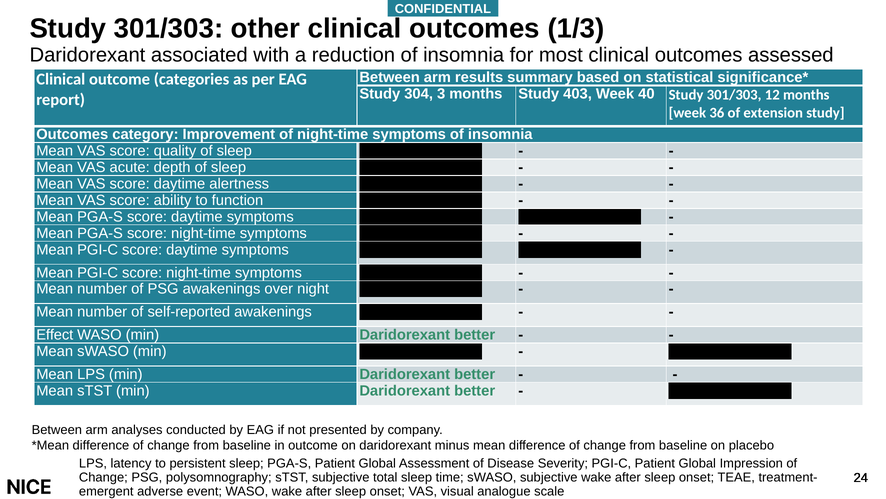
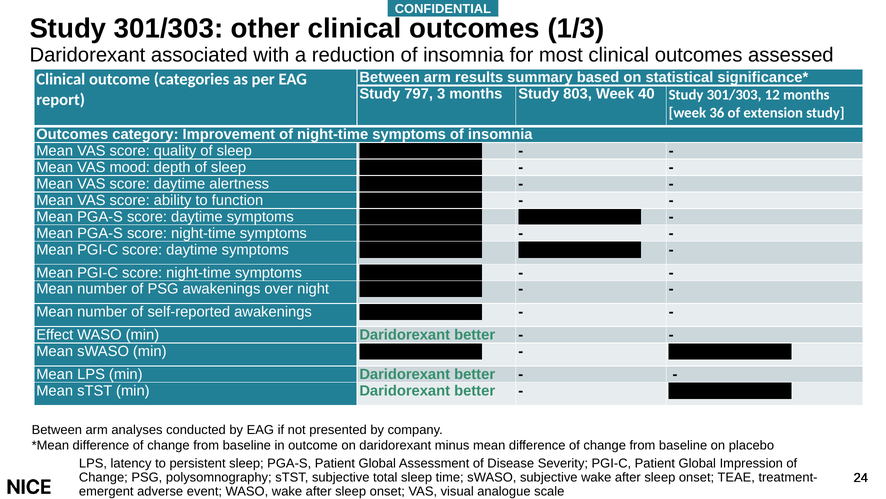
304: 304 -> 797 (419, 94)
403: 403 -> 803 (578, 94)
acute: acute -> mood (130, 167)
